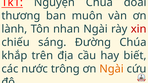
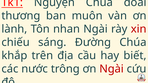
Ngài colour: orange -> red (112, 69)
